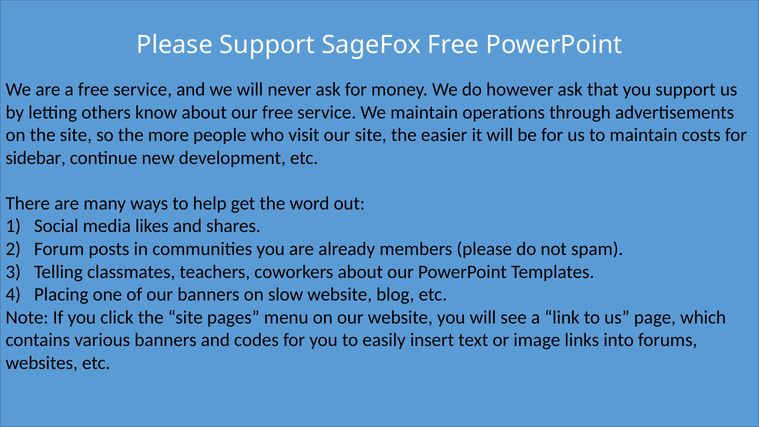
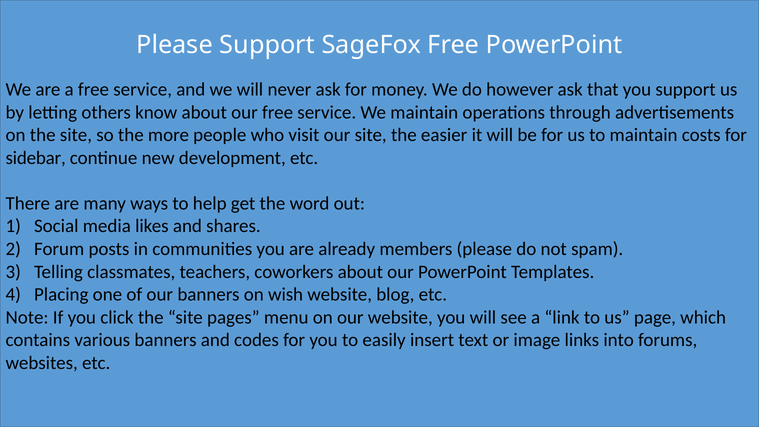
slow: slow -> wish (286, 294)
